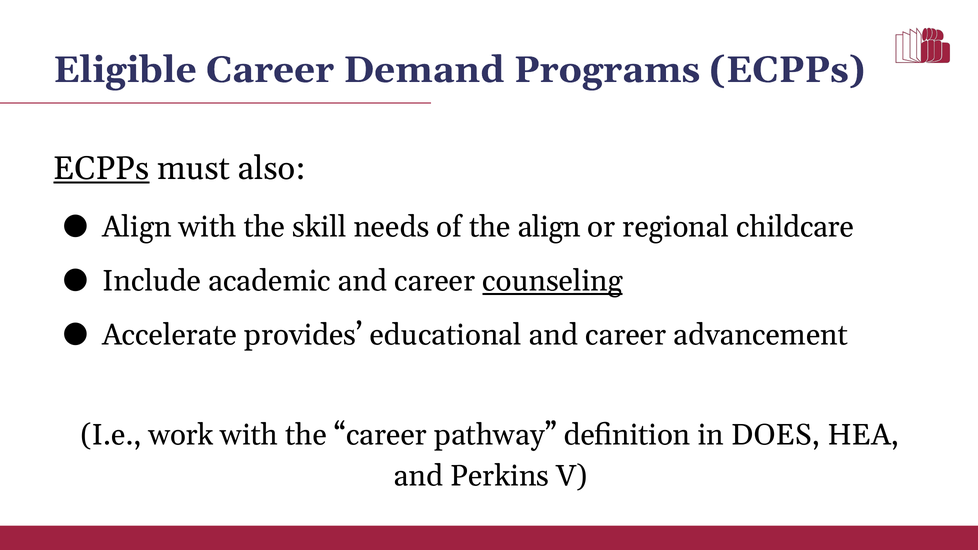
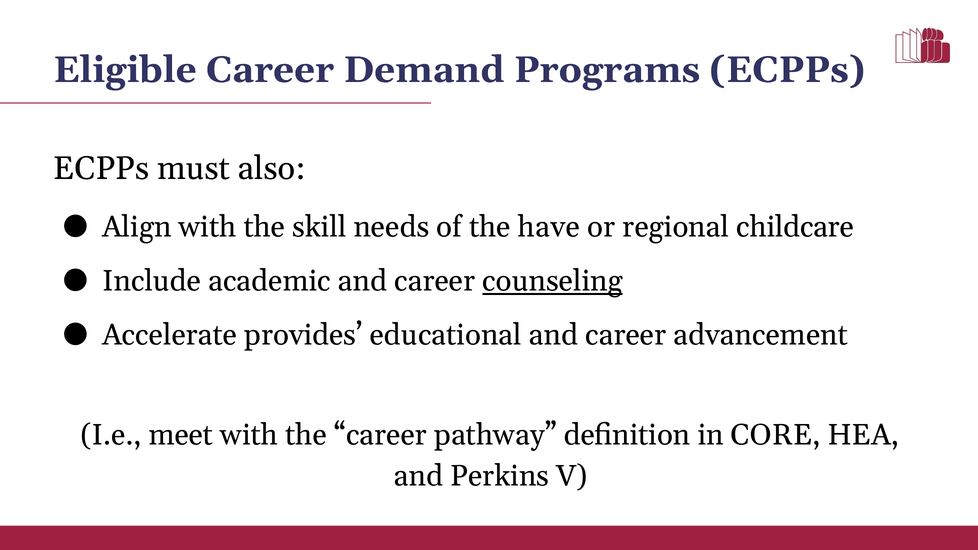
ECPPs underline: present -> none (101, 168)
the align: align -> have (549, 227)
work: work -> meet (181, 435)
DOES: DOES -> CORE (776, 435)
